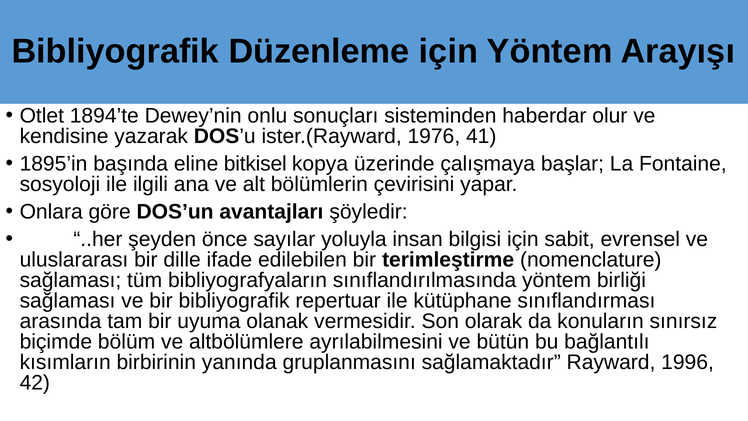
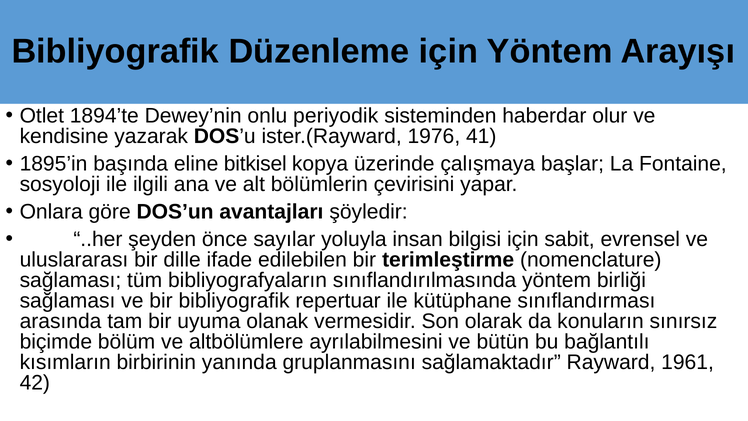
sonuçları: sonuçları -> periyodik (336, 116)
1996: 1996 -> 1961 (688, 362)
